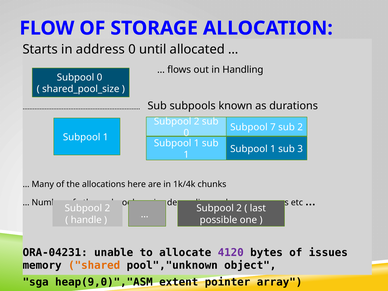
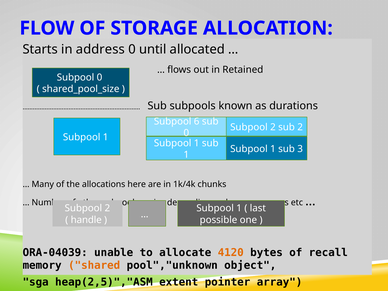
Handling: Handling -> Retained (243, 70)
2: 2 -> 6 (197, 121)
7: 7 -> 2 (273, 127)
2: 2 -> 1 (239, 208)
ORA-04231: ORA-04231 -> ORA-04039 (55, 252)
4120 colour: purple -> orange (231, 252)
issues: issues -> recall (328, 252)
heap(9,0)","ASM: heap(9,0)","ASM -> heap(2,5)","ASM (104, 282)
